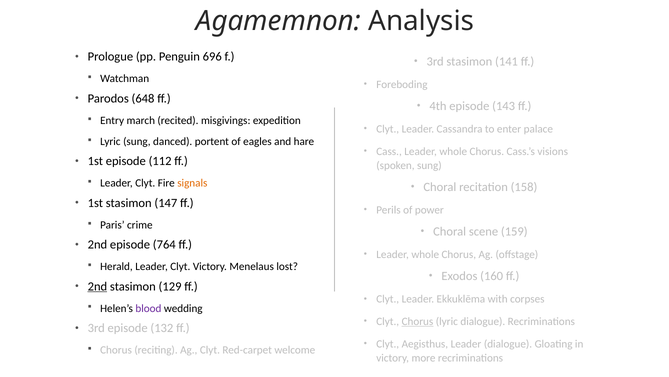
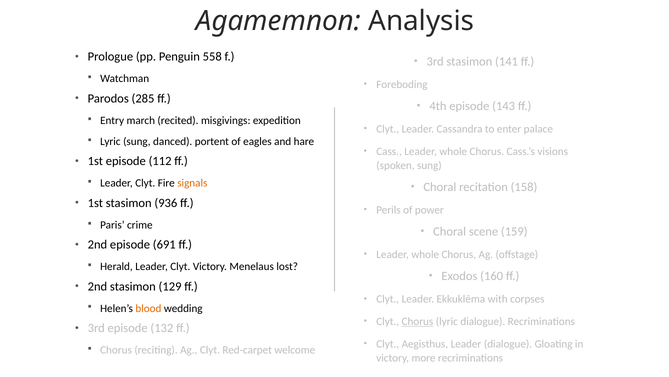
696: 696 -> 558 (212, 57)
648: 648 -> 285 (143, 98)
147: 147 -> 936 (166, 203)
764: 764 -> 691 (164, 244)
2nd underline: present -> none (97, 286)
blood colour: purple -> orange (148, 308)
